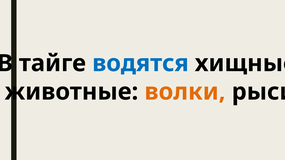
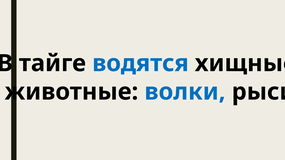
волки colour: orange -> blue (185, 92)
